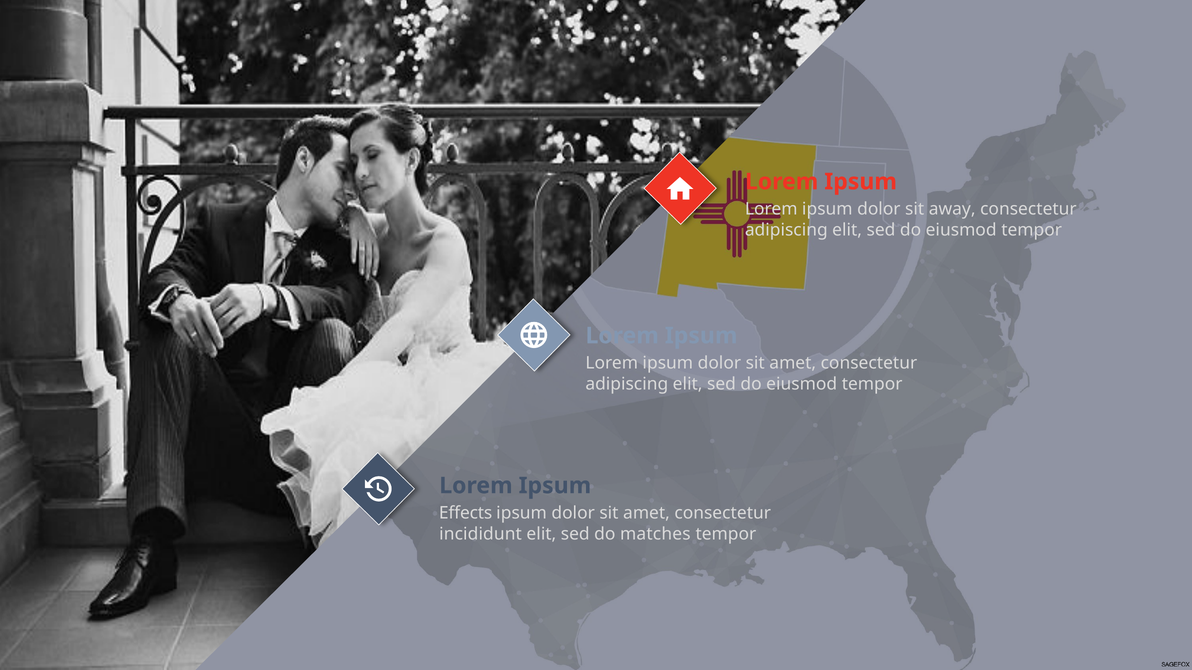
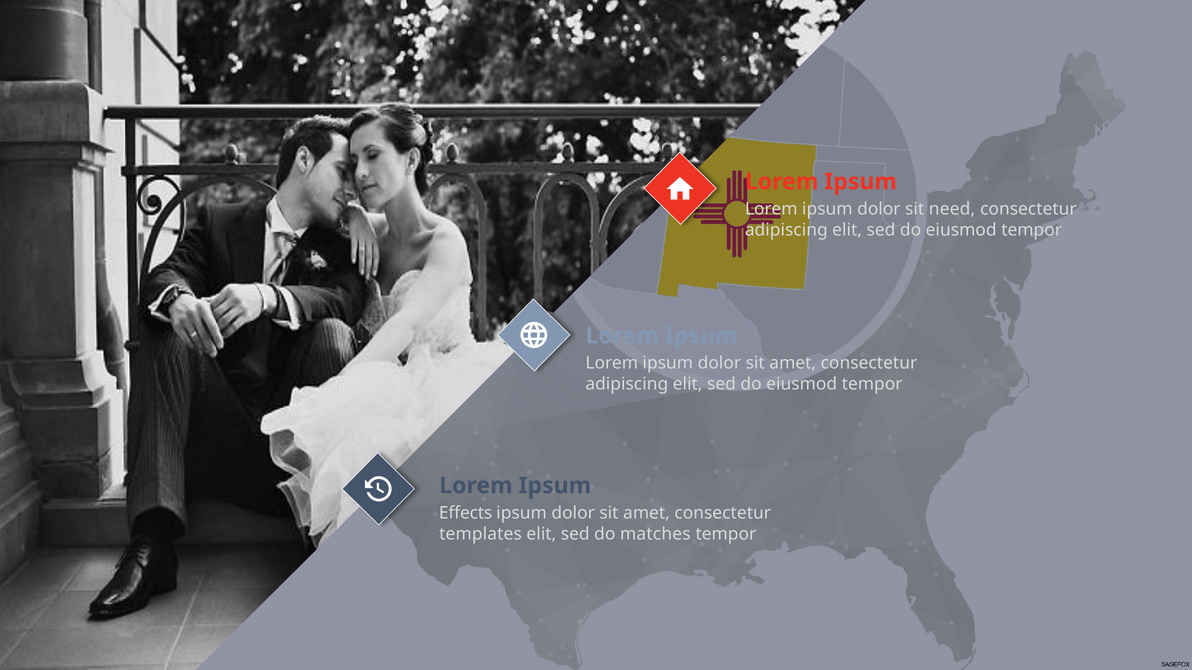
away: away -> need (952, 209)
incididunt: incididunt -> templates (481, 534)
